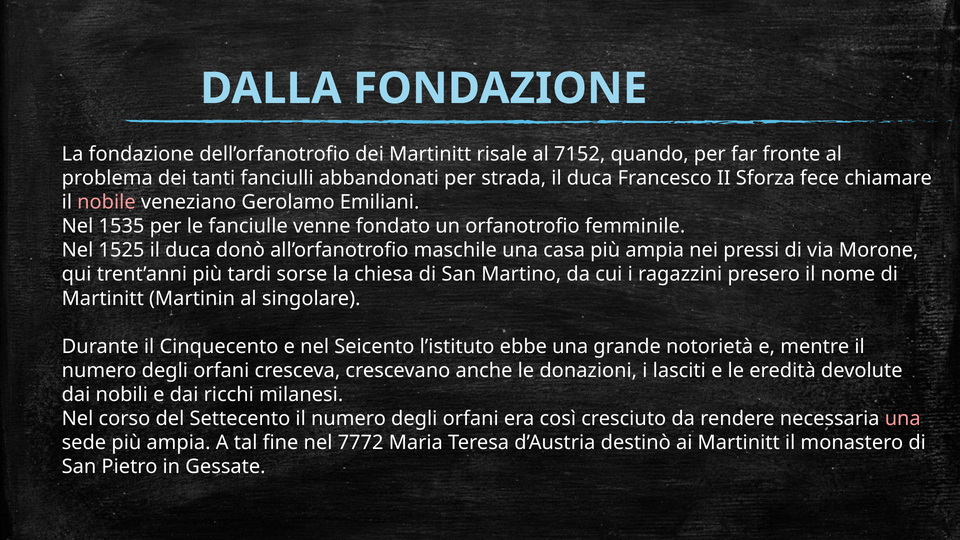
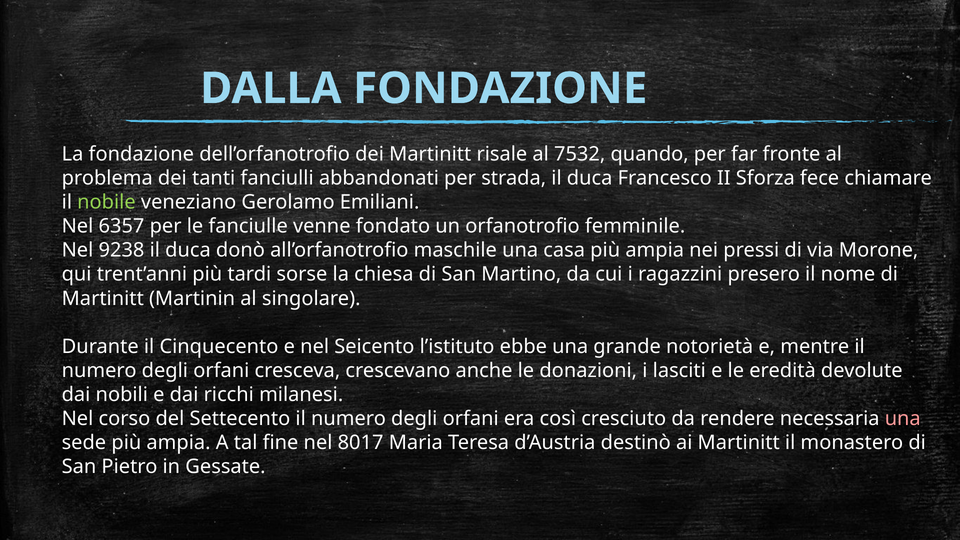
7152: 7152 -> 7532 (580, 154)
nobile colour: pink -> light green (106, 202)
1535: 1535 -> 6357 (122, 226)
1525: 1525 -> 9238 (122, 250)
7772: 7772 -> 8017 (361, 443)
